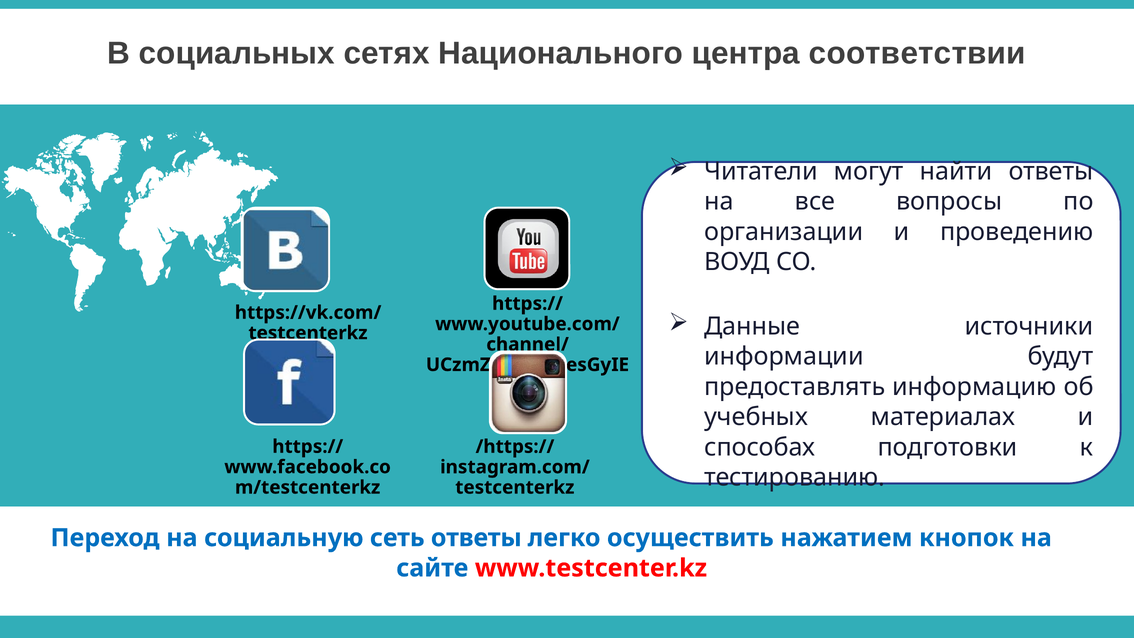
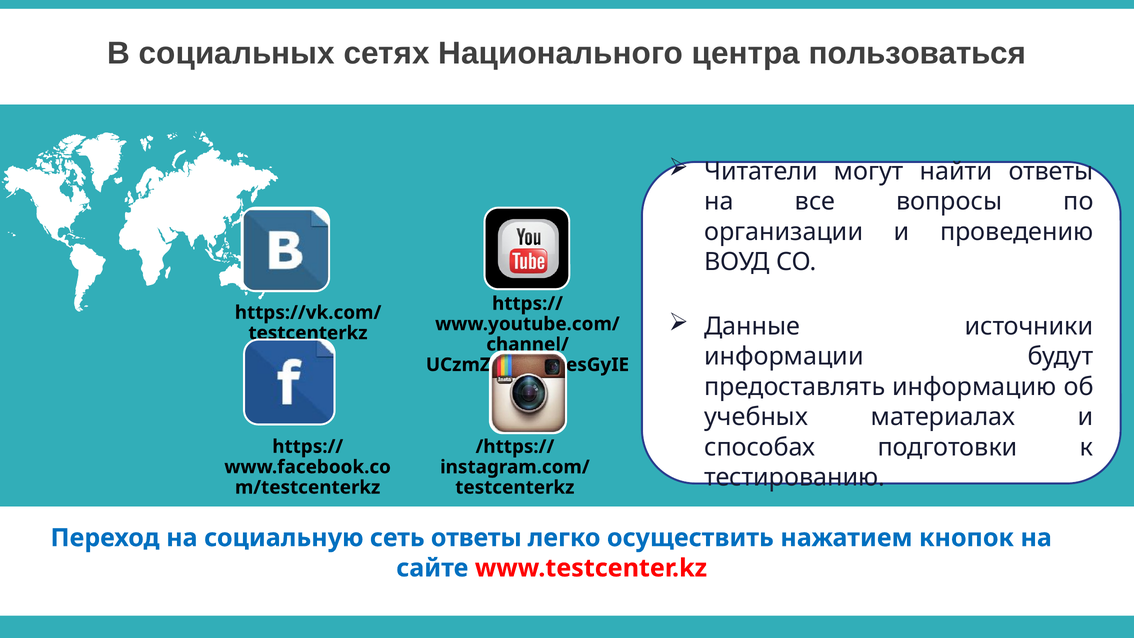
соответствии: соответствии -> пользоваться (917, 53)
